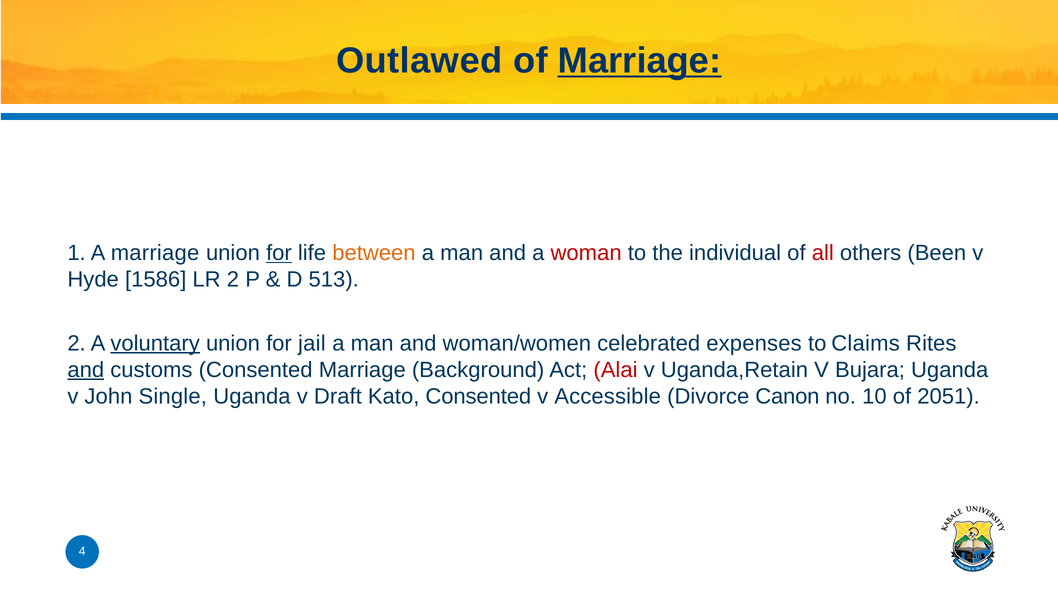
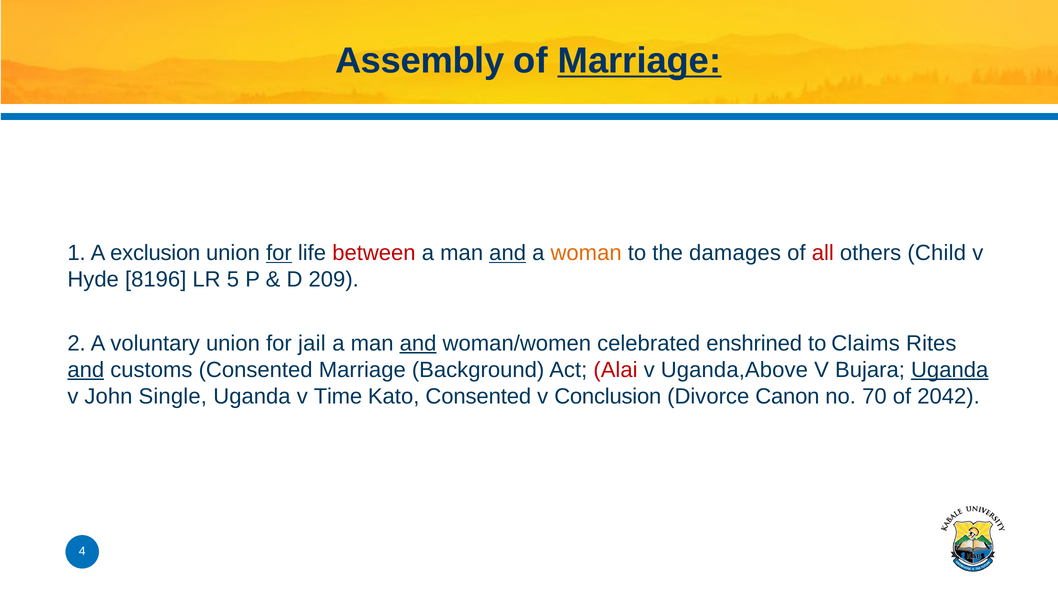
Outlawed: Outlawed -> Assembly (420, 61)
A marriage: marriage -> exclusion (155, 253)
between colour: orange -> red (374, 253)
and underline: none -> present (508, 253)
woman colour: red -> orange (586, 253)
individual: individual -> damages (735, 253)
Been: Been -> Child (937, 253)
1586: 1586 -> 8196 (156, 280)
LR 2: 2 -> 5 (233, 280)
513: 513 -> 209 (334, 280)
voluntary underline: present -> none (155, 343)
and underline: none -> present (418, 343)
expenses: expenses -> enshrined (754, 343)
Uganda,Retain: Uganda,Retain -> Uganda,Above (734, 370)
Uganda underline: none -> present (950, 370)
Draft: Draft -> Time (338, 396)
Accessible: Accessible -> Conclusion (608, 396)
10: 10 -> 70 (874, 396)
2051: 2051 -> 2042 (949, 396)
